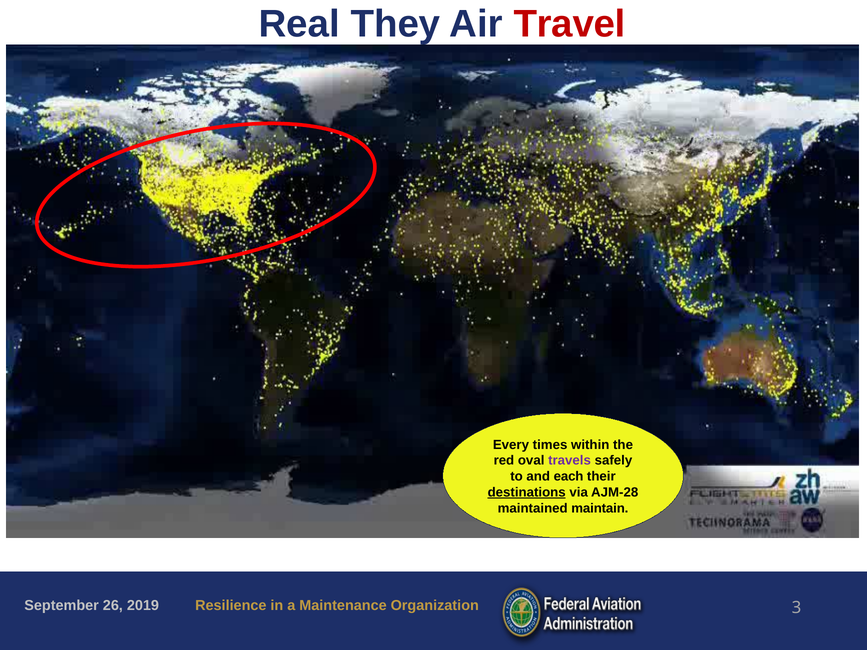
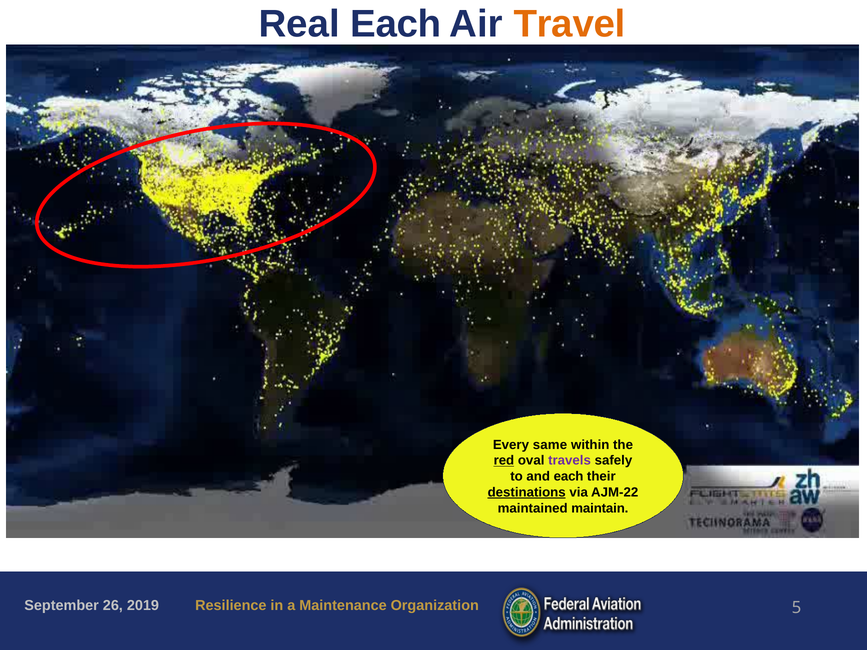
Real They: They -> Each (396, 24)
Travel colour: red -> orange (570, 24)
times: times -> same (550, 445)
red underline: none -> present (504, 461)
AJM-28: AJM-28 -> AJM-22 (615, 493)
3: 3 -> 5 (797, 608)
